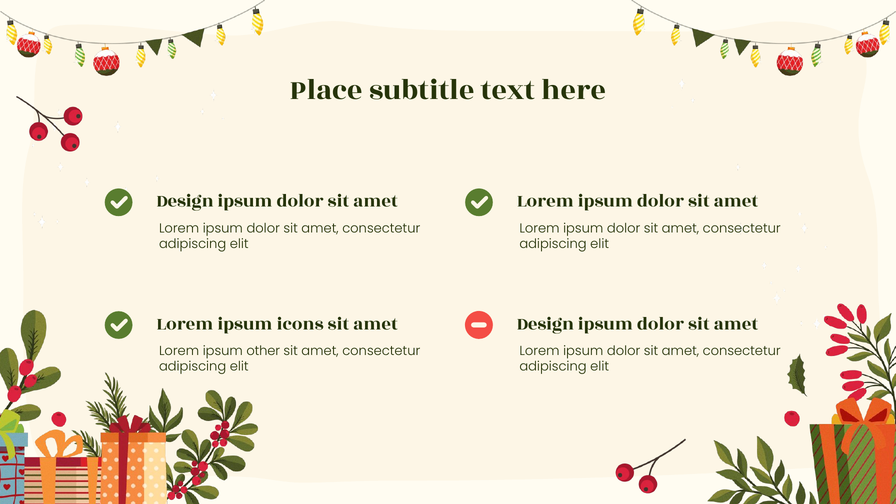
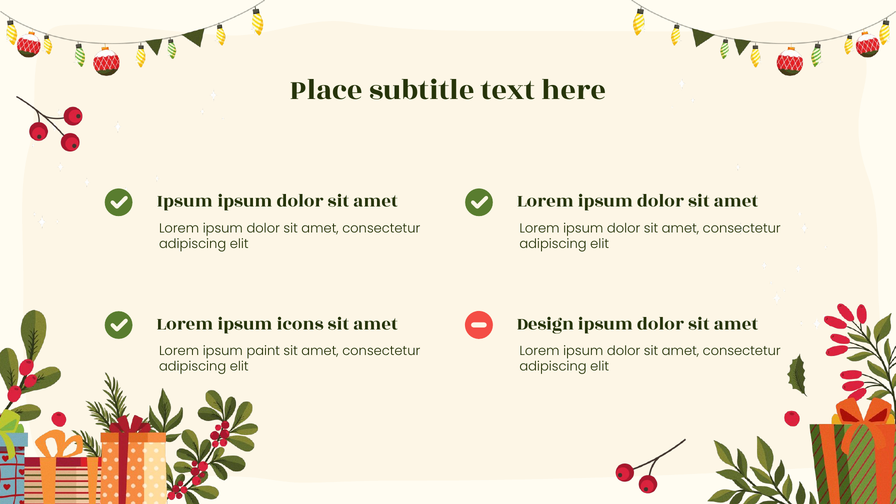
Design: Design -> Ipsum (185, 201)
other: other -> paint (263, 351)
